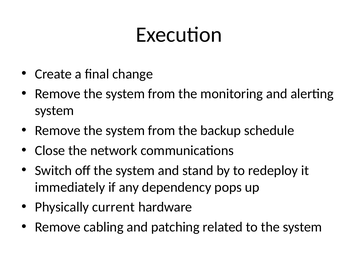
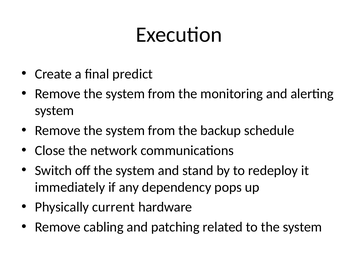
change: change -> predict (133, 74)
